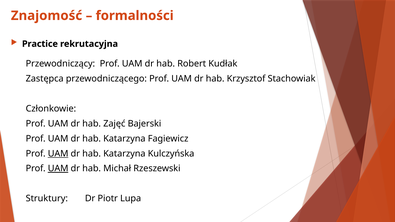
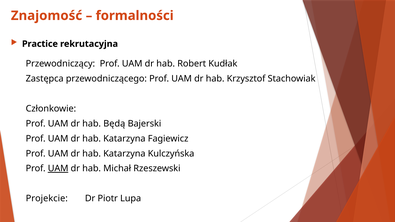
Zajęć: Zajęć -> Będą (114, 124)
UAM underline: present -> none (58, 154)
Struktury: Struktury -> Projekcie (47, 199)
